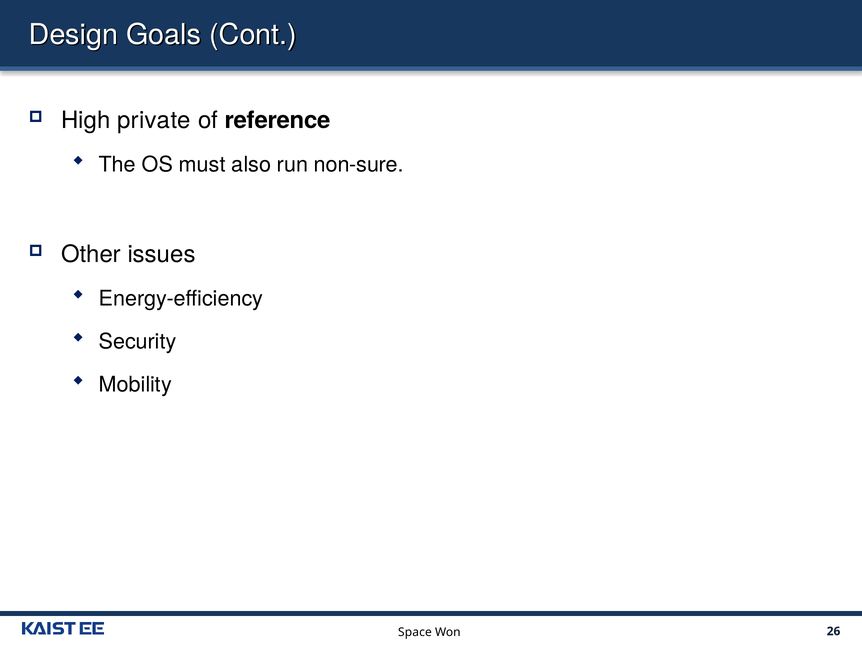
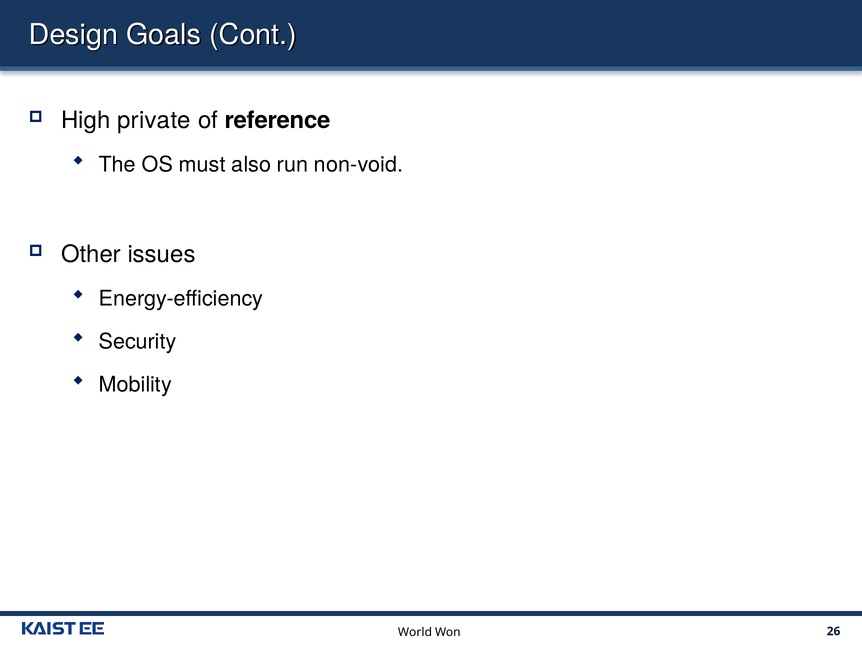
non-sure: non-sure -> non-void (359, 165)
Space: Space -> World (415, 633)
